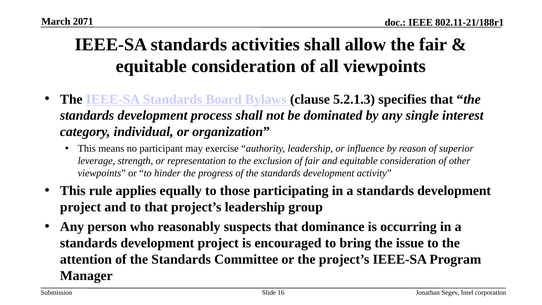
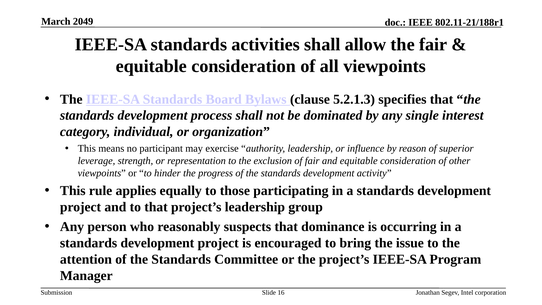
2071: 2071 -> 2049 (83, 22)
